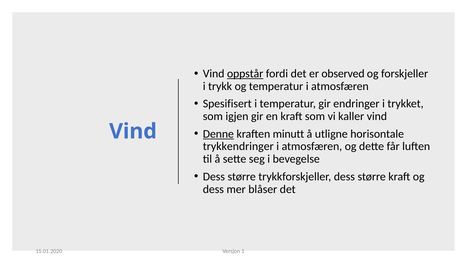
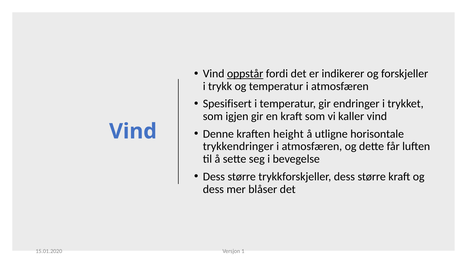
observed: observed -> indikerer (343, 74)
Denne underline: present -> none (218, 134)
minutt: minutt -> height (288, 134)
